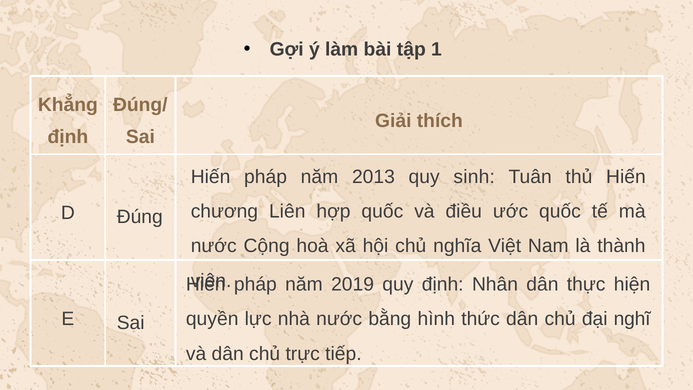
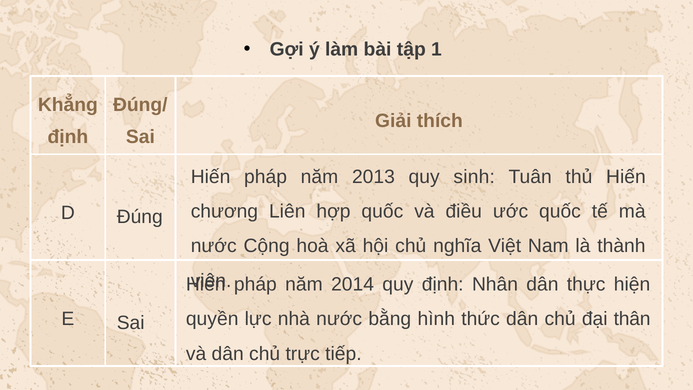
2019: 2019 -> 2014 (353, 284)
nghĩ: nghĩ -> thân (632, 319)
